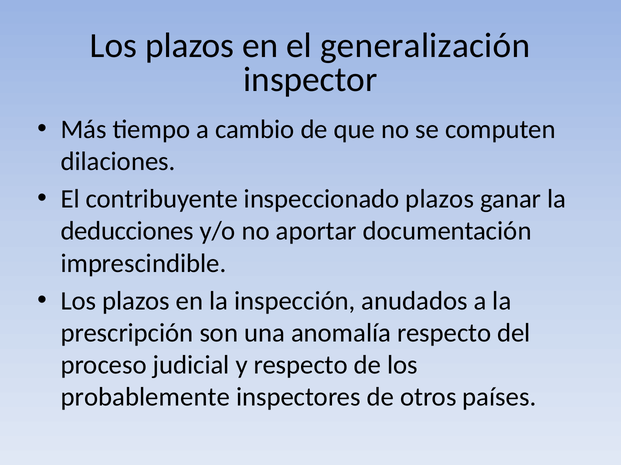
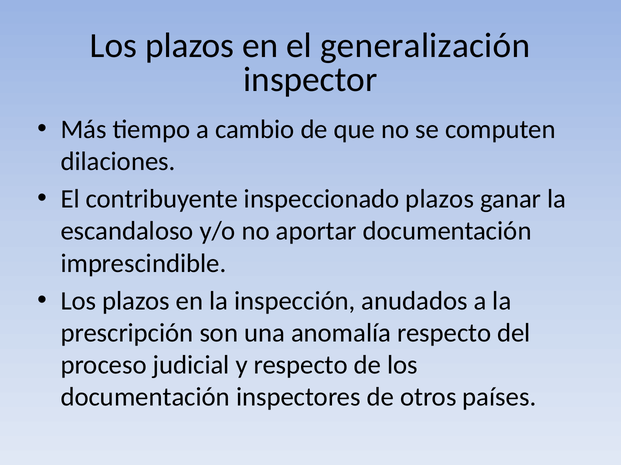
deducciones: deducciones -> escandaloso (127, 232)
probablemente: probablemente -> documentación (145, 398)
